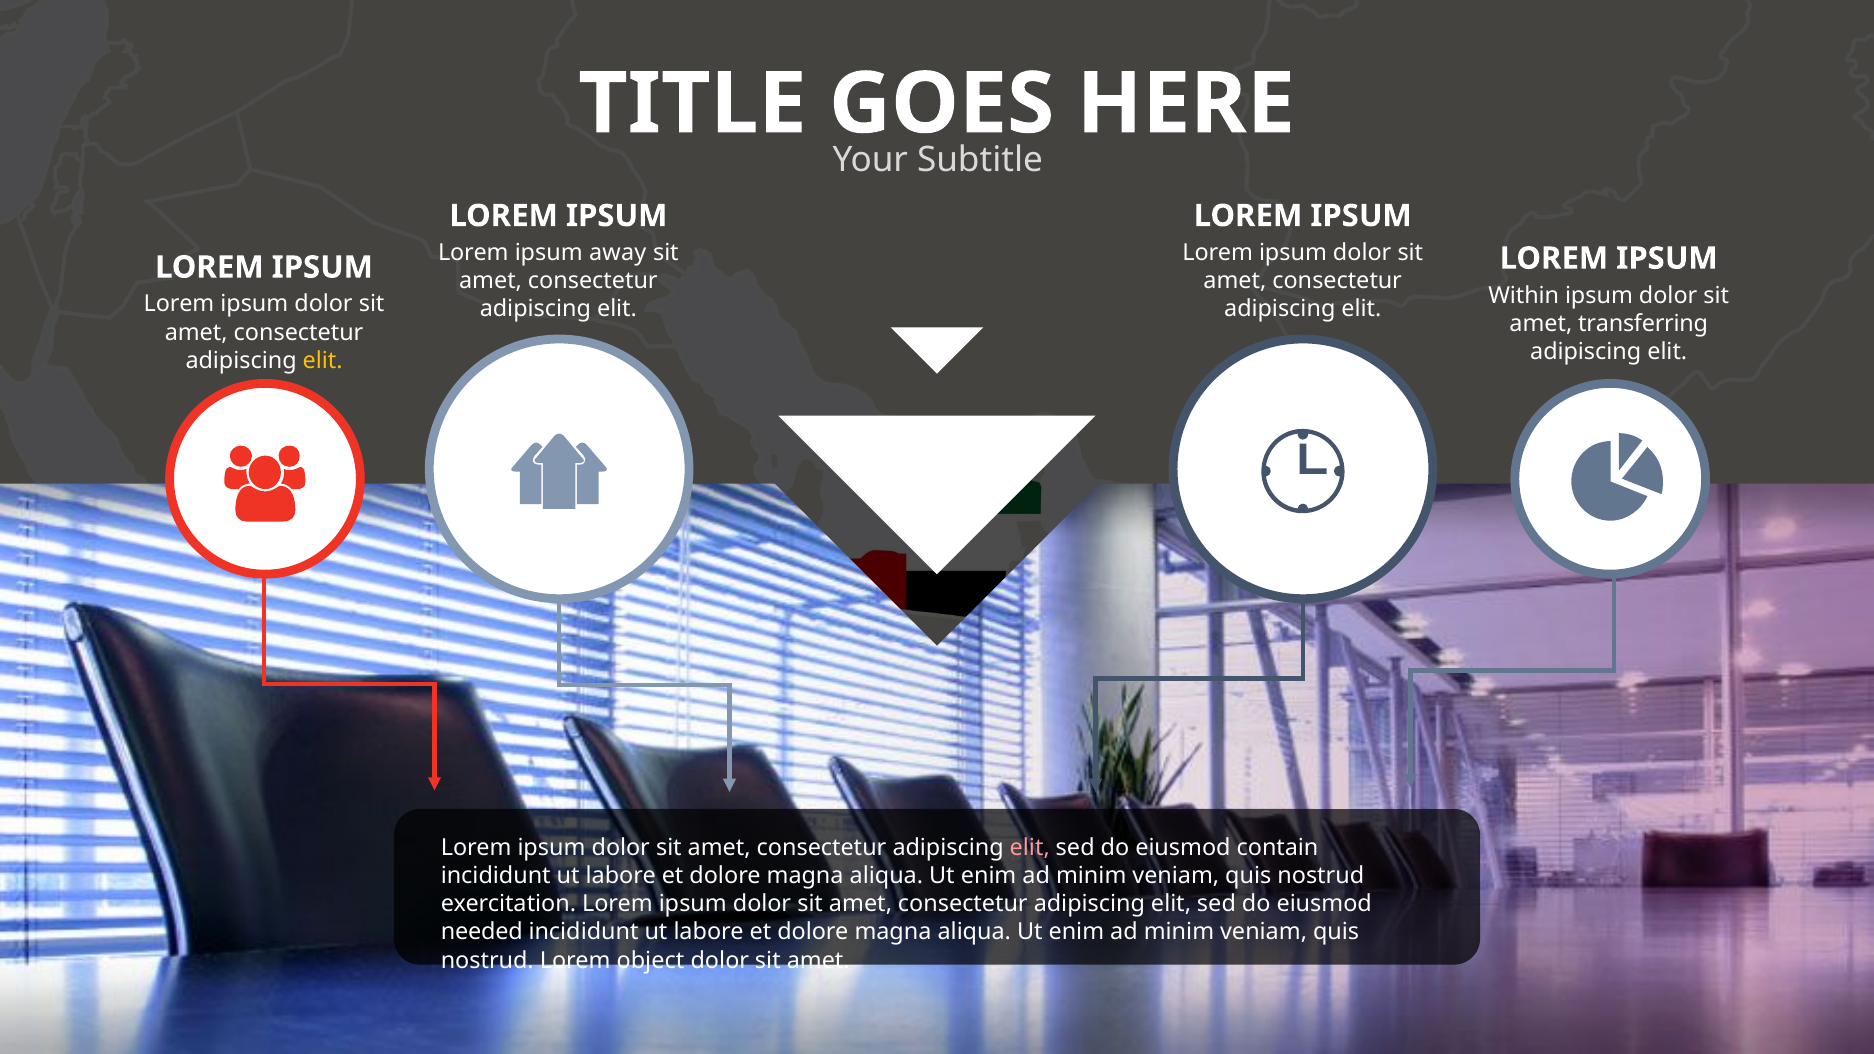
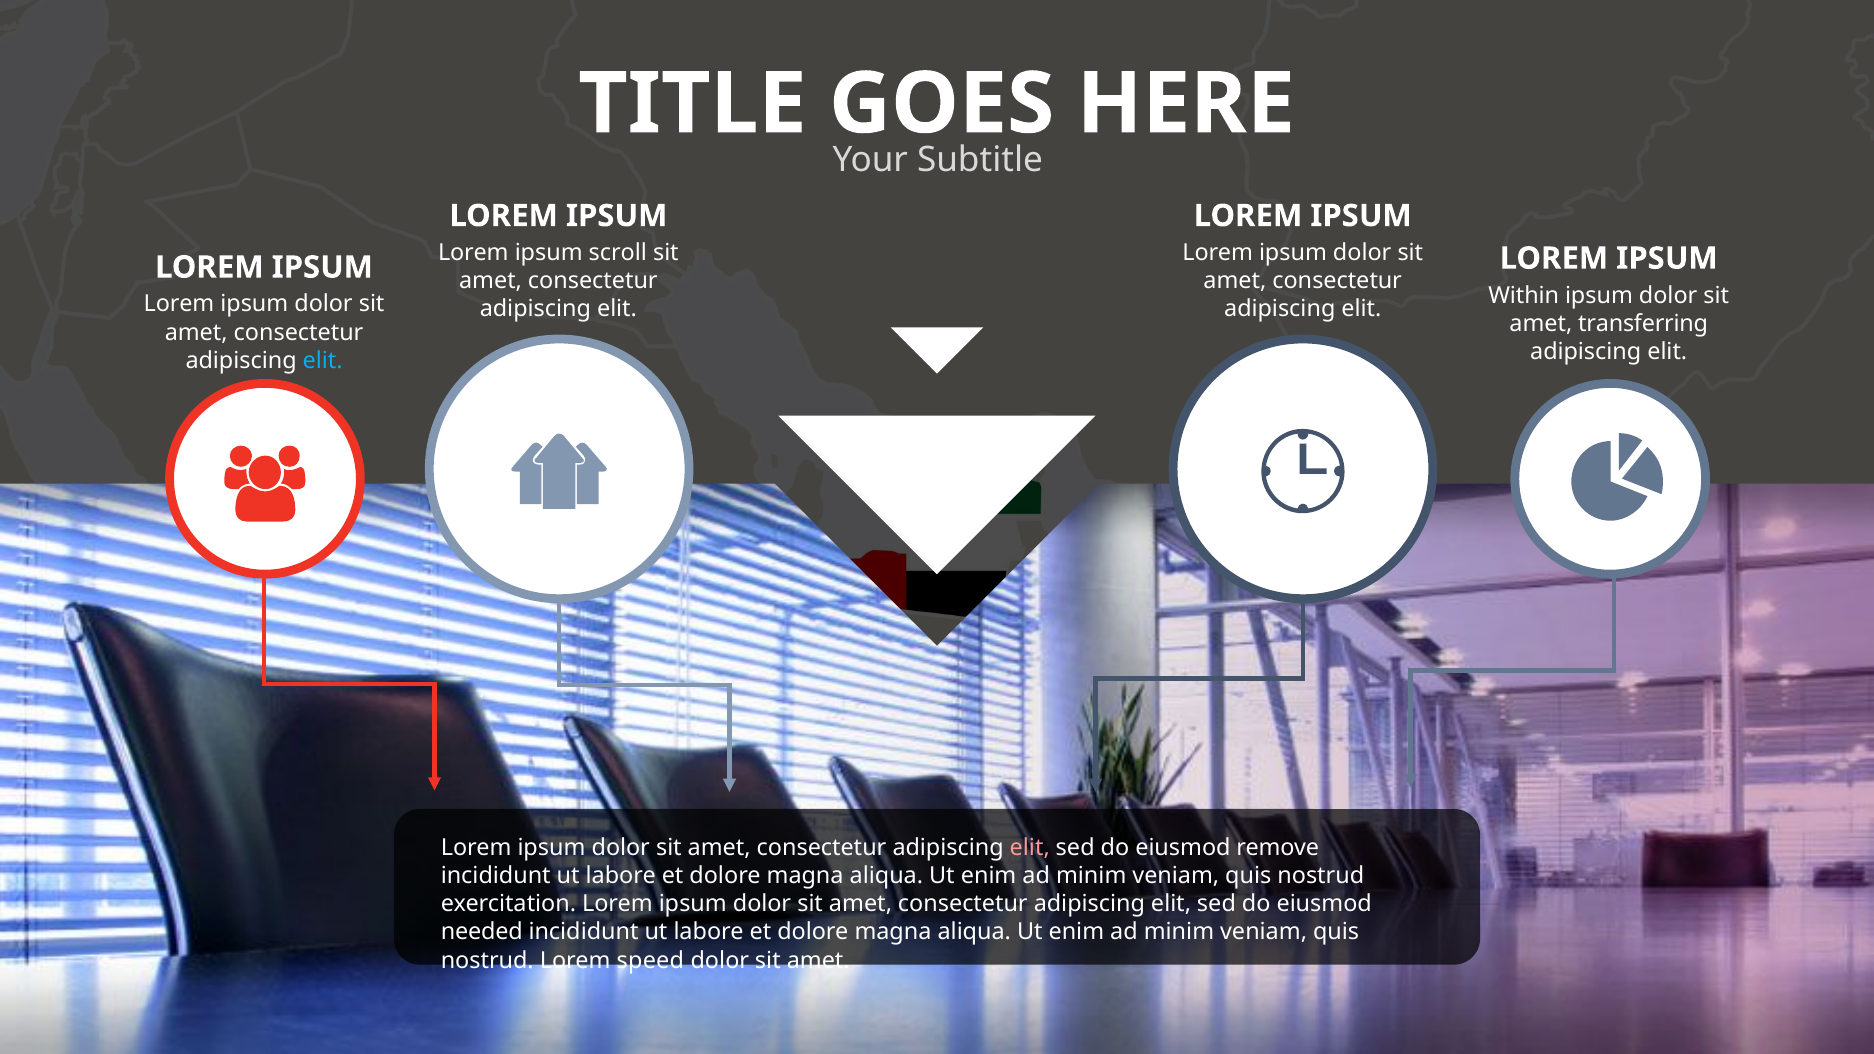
away: away -> scroll (618, 253)
elit colour: yellow -> light blue (323, 361)
contain: contain -> remove (1278, 848)
object: object -> speed (650, 960)
